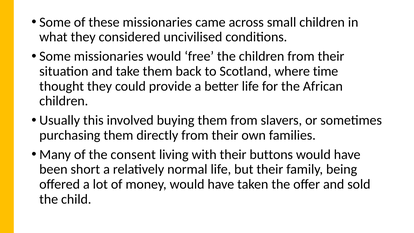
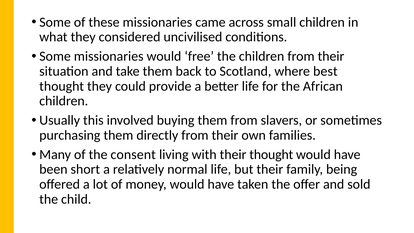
time: time -> best (325, 71)
their buttons: buttons -> thought (271, 154)
